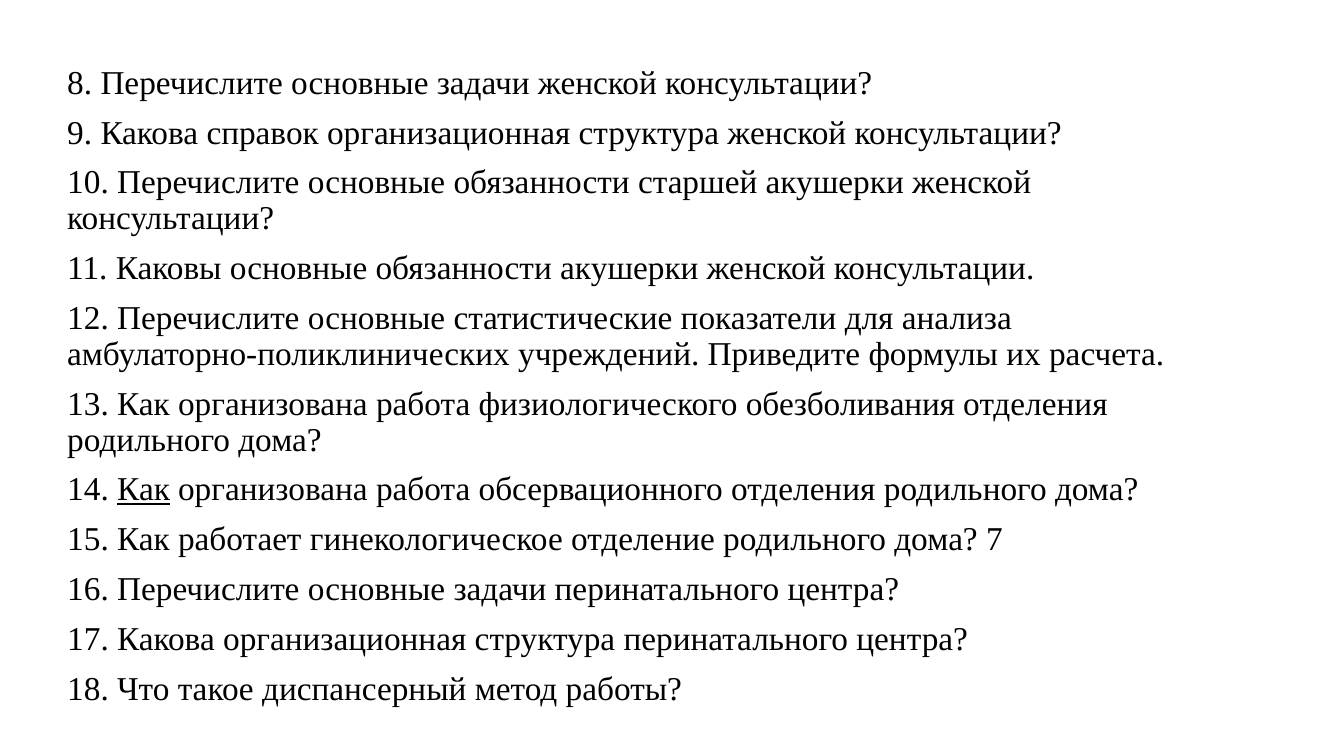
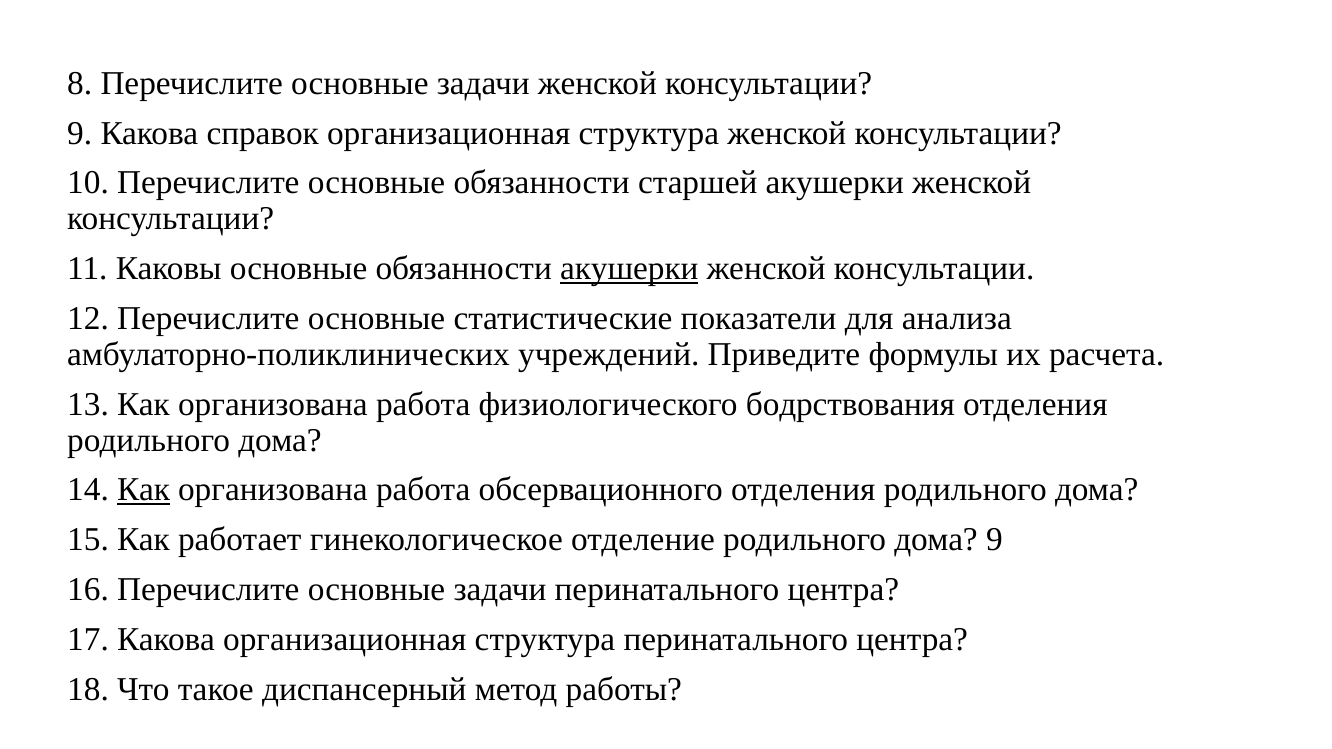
акушерки underline: none -> present (629, 269)
обезболивания: обезболивания -> бодрствования (850, 404)
дома 7: 7 -> 9 (994, 540)
